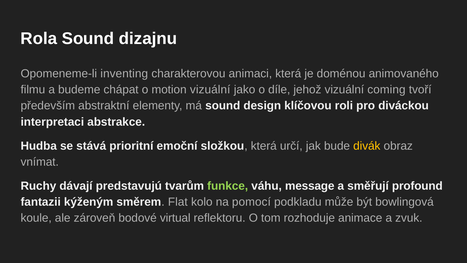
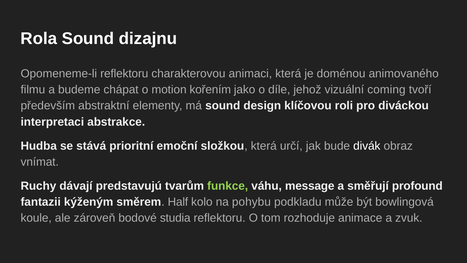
Opomeneme-li inventing: inventing -> reflektoru (124, 73)
motion vizuální: vizuální -> kořením (210, 90)
divák colour: yellow -> white (367, 146)
Flat: Flat -> Half (178, 202)
pomocí: pomocí -> pohybu (251, 202)
virtual: virtual -> studia (175, 218)
